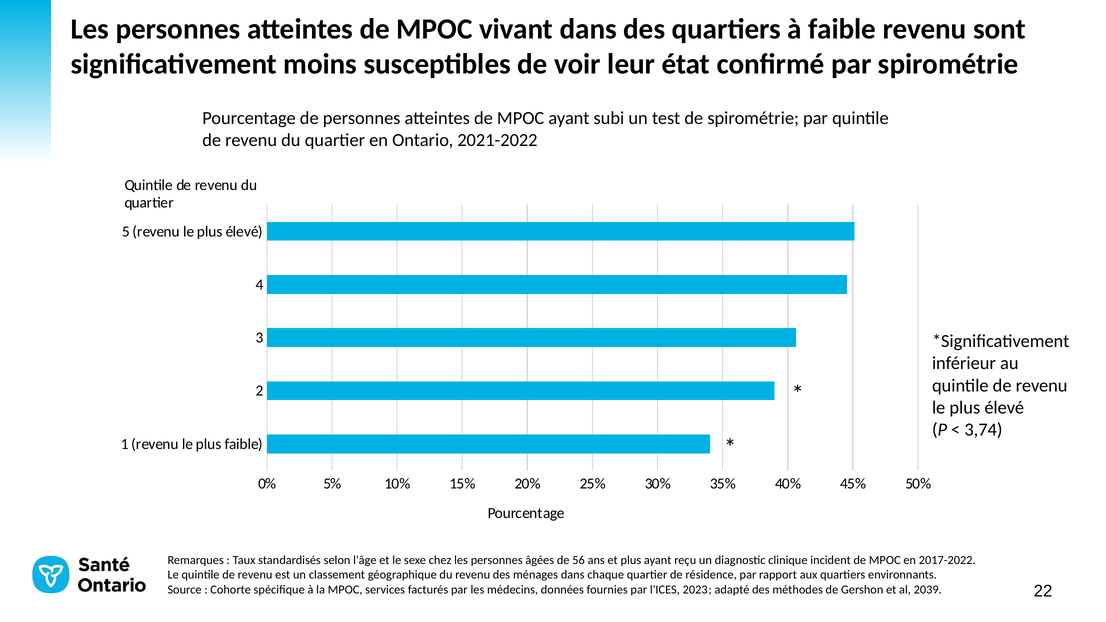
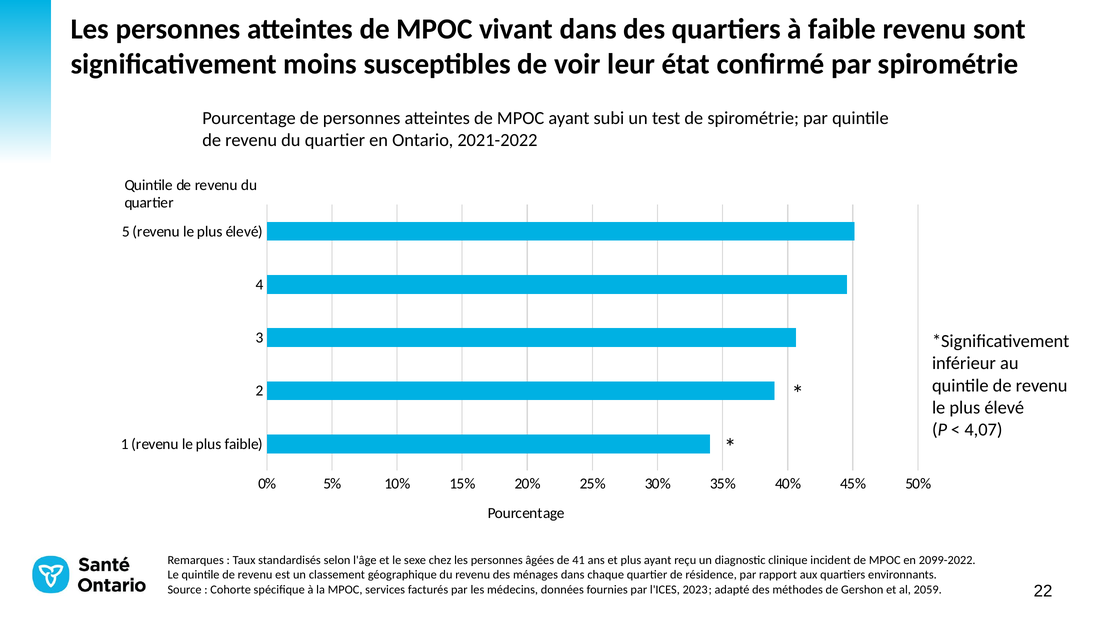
3,74: 3,74 -> 4,07 (983, 430)
56: 56 -> 41 (579, 560)
2017-2022: 2017-2022 -> 2099-2022 (947, 560)
2039: 2039 -> 2059 (928, 590)
